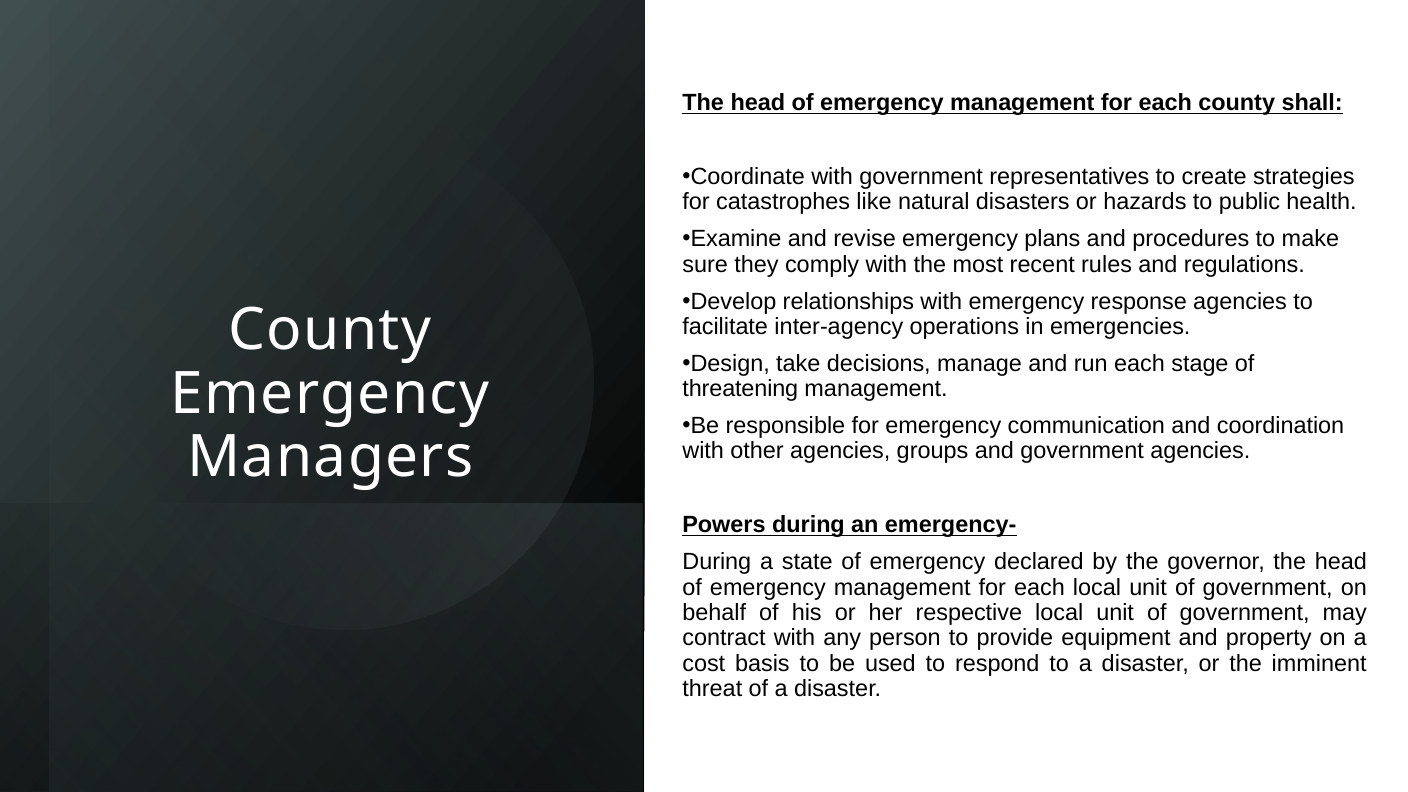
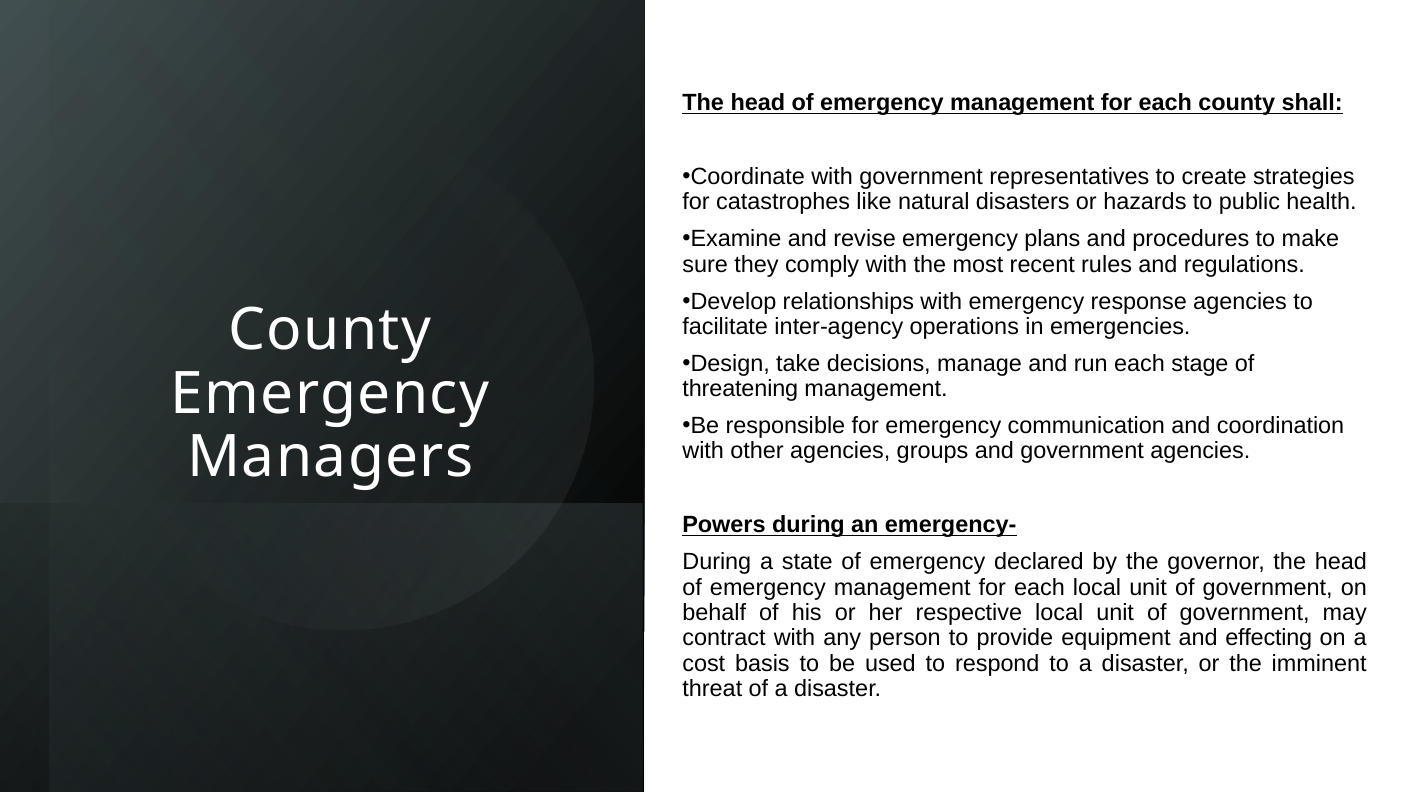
property: property -> effecting (1269, 638)
